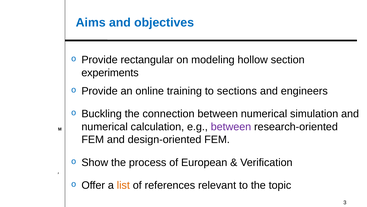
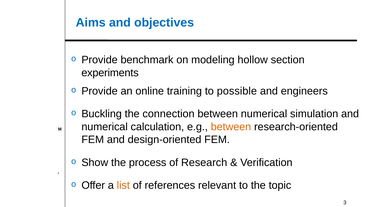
Provide rectangular: rectangular -> benchmark (147, 60)
sections: sections -> possible (237, 91)
between colour: purple -> orange (231, 126)
European: European -> Research (204, 162)
